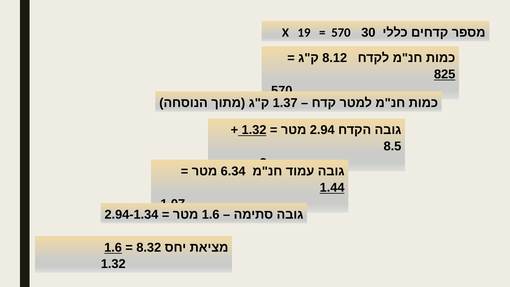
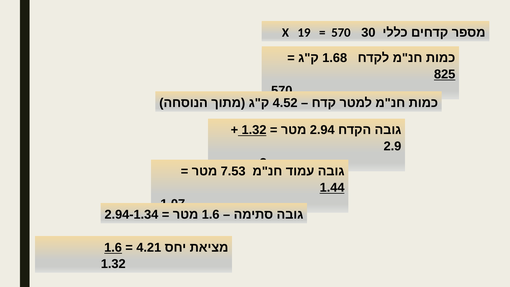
8.12: 8.12 -> 1.68 (335, 58)
1.37: 1.37 -> 4.52 (285, 103)
8.5: 8.5 -> 2.9 (392, 146)
6.34: 6.34 -> 7.53 (233, 171)
8.32: 8.32 -> 4.21 (149, 247)
